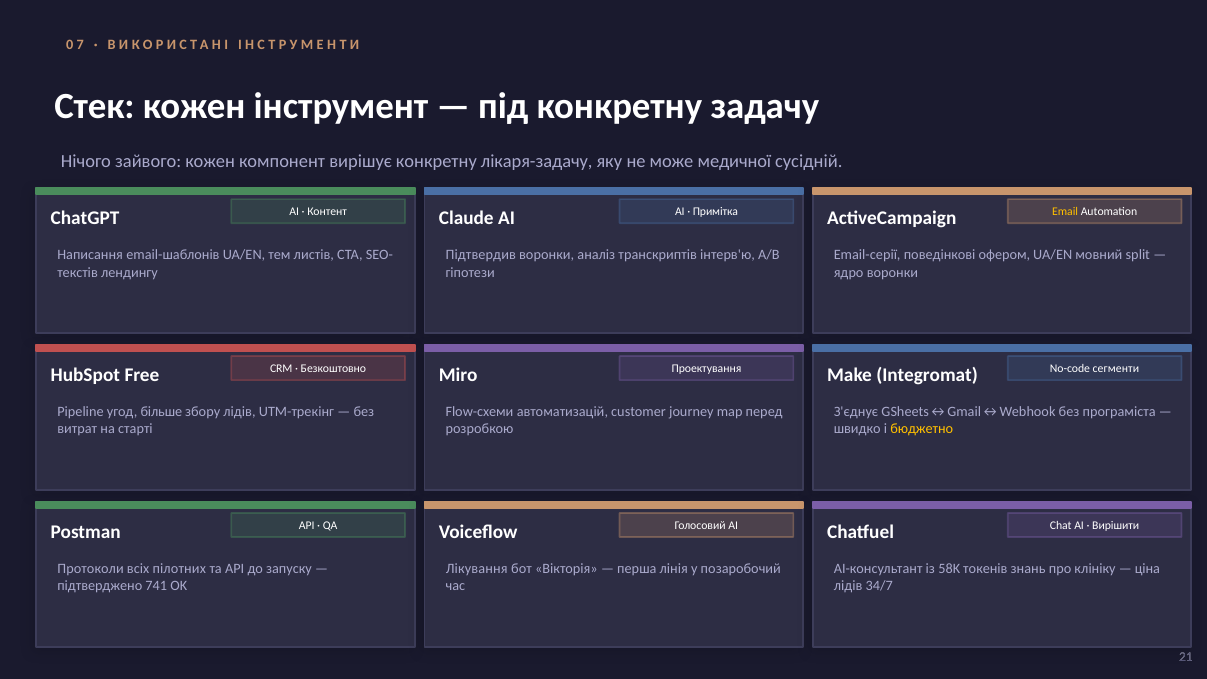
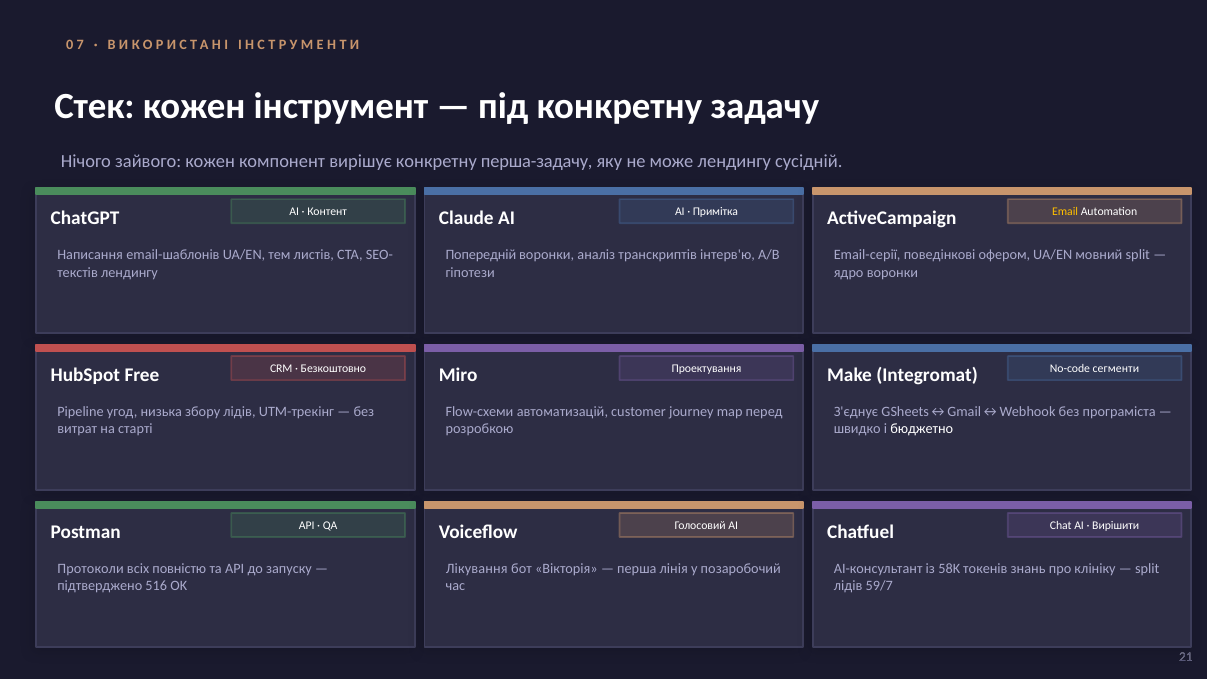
лікаря-задачу: лікаря-задачу -> перша-задачу (537, 161)
може медичної: медичної -> лендингу (734, 161)
Підтвердив: Підтвердив -> Попередній (481, 255)
більше: більше -> низька (161, 412)
бюджетно colour: yellow -> white (922, 429)
пілотних: пілотних -> повністю (179, 569)
ціна: ціна -> split (1147, 569)
741: 741 -> 516 (156, 586)
34/7: 34/7 -> 59/7 (879, 586)
